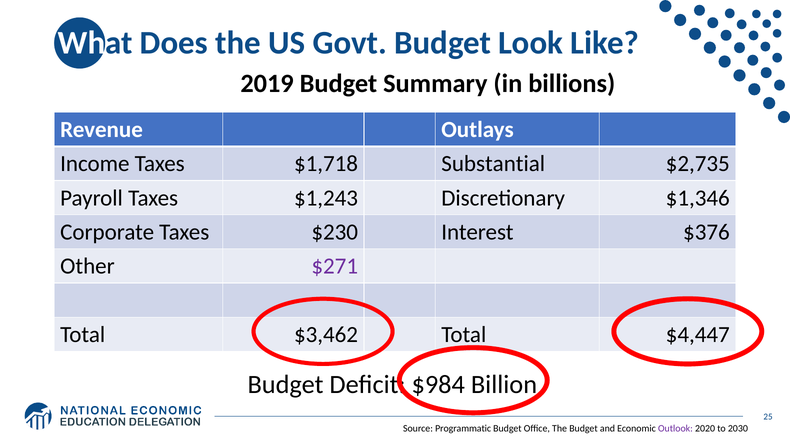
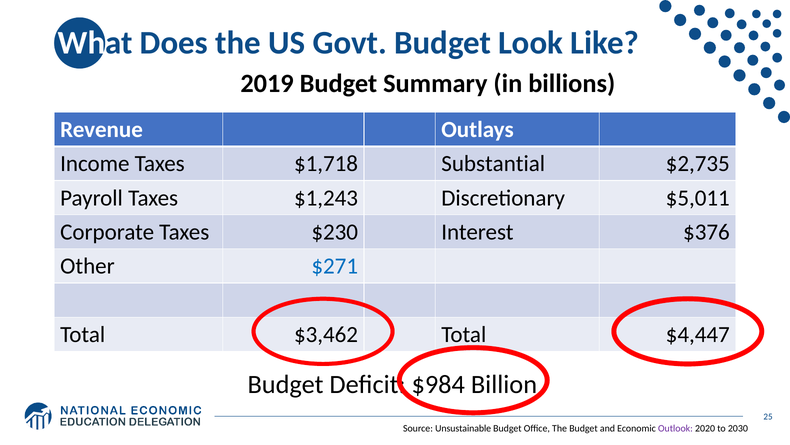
$1,346: $1,346 -> $5,011 (698, 198)
$271 colour: purple -> blue (335, 266)
Programmatic: Programmatic -> Unsustainable (463, 428)
